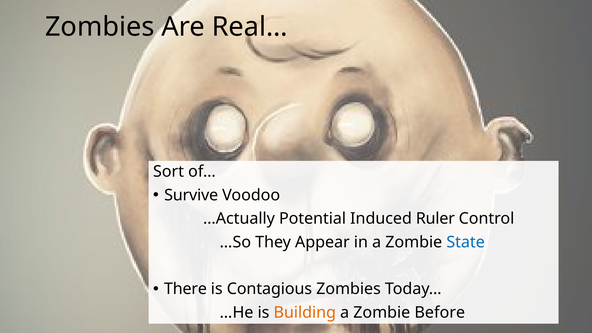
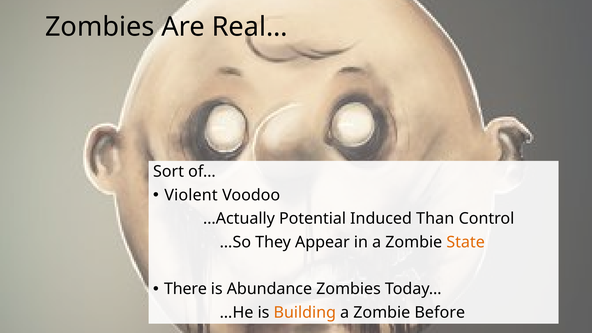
Survive: Survive -> Violent (191, 195)
Ruler: Ruler -> Than (435, 219)
State colour: blue -> orange (466, 242)
Contagious: Contagious -> Abundance (269, 289)
